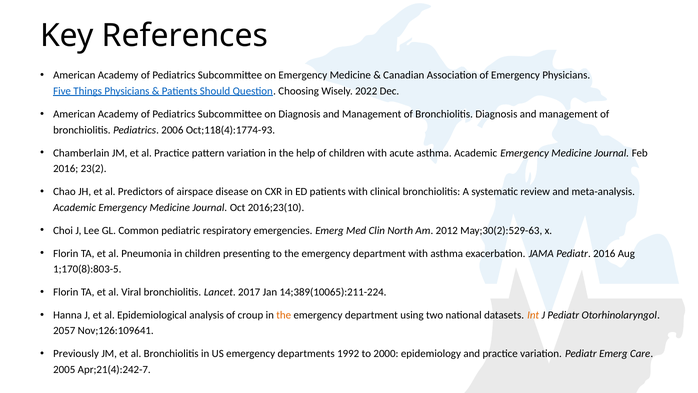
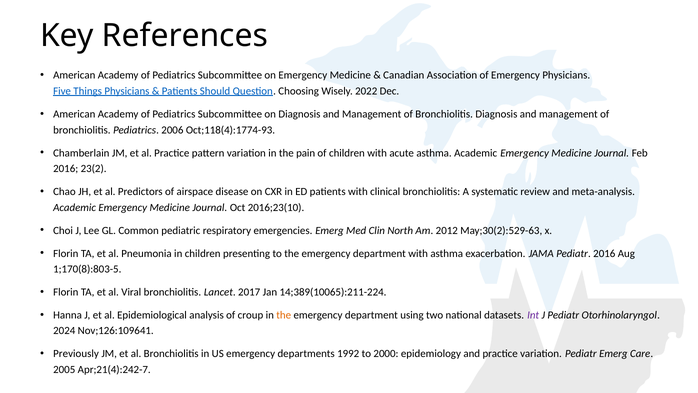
help: help -> pain (306, 153)
Int colour: orange -> purple (533, 315)
2057: 2057 -> 2024 (64, 331)
